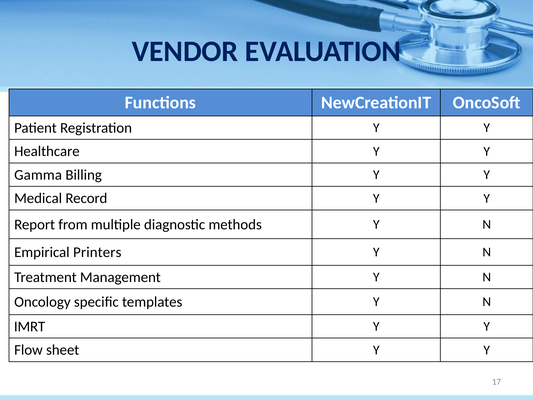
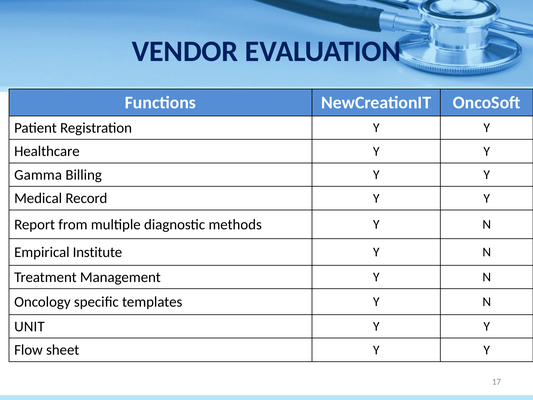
Printers: Printers -> Institute (97, 252)
IMRT: IMRT -> UNIT (29, 326)
